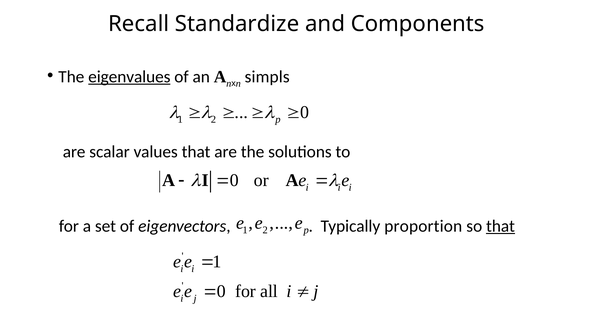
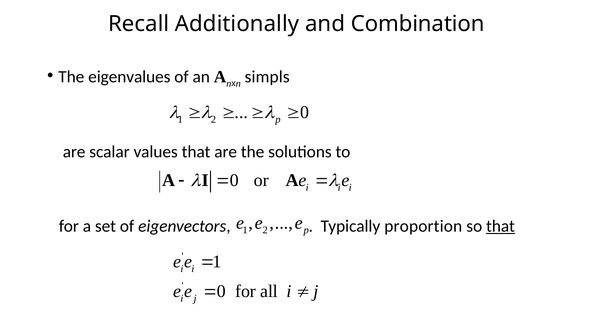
Standardize: Standardize -> Additionally (237, 24)
Components: Components -> Combination (418, 24)
eigenvalues underline: present -> none (129, 77)
